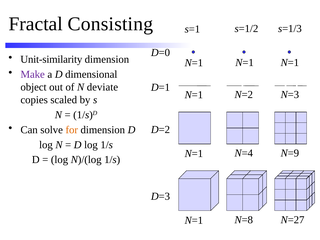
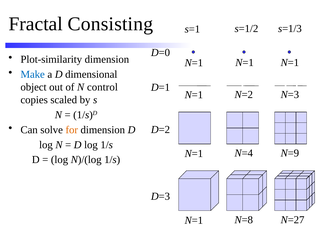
Unit-similarity: Unit-similarity -> Plot-similarity (51, 59)
Make colour: purple -> blue (33, 74)
deviate: deviate -> control (102, 87)
